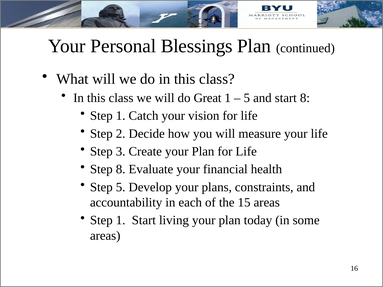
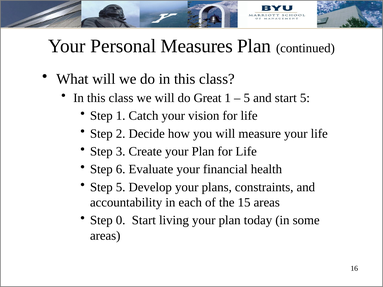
Blessings: Blessings -> Measures (197, 46)
start 8: 8 -> 5 (305, 98)
Step 8: 8 -> 6 (121, 169)
1: 1 -> 0 (121, 220)
